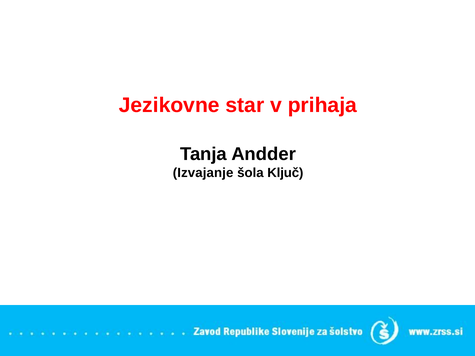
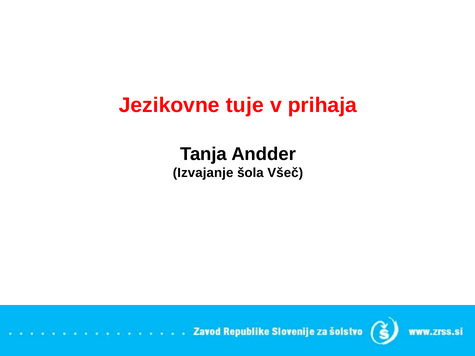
star: star -> tuje (245, 105)
Ključ: Ključ -> Všeč (285, 173)
